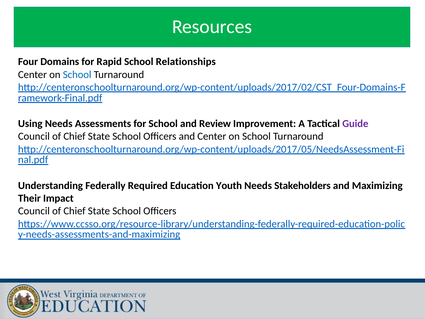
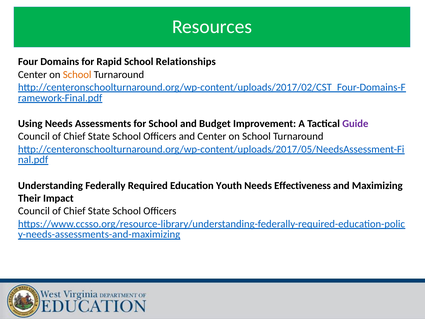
School colour: blue -> orange (77, 74)
Review: Review -> Budget (215, 124)
Stakeholders: Stakeholders -> Effectiveness (302, 185)
